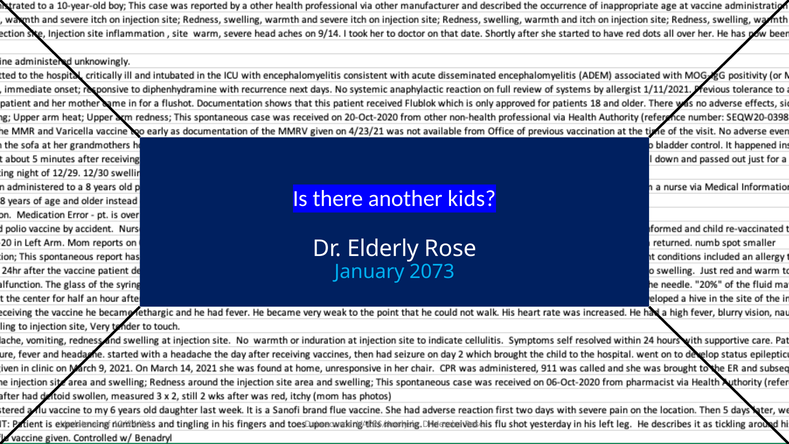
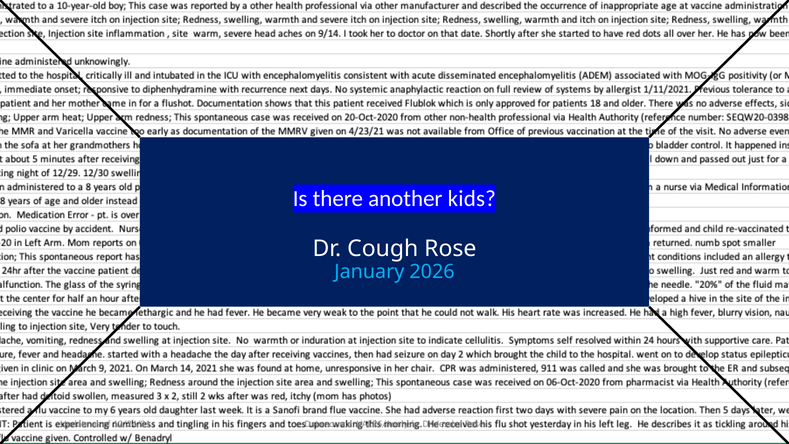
Elderly: Elderly -> Cough (383, 248)
2073: 2073 -> 2026 (432, 271)
